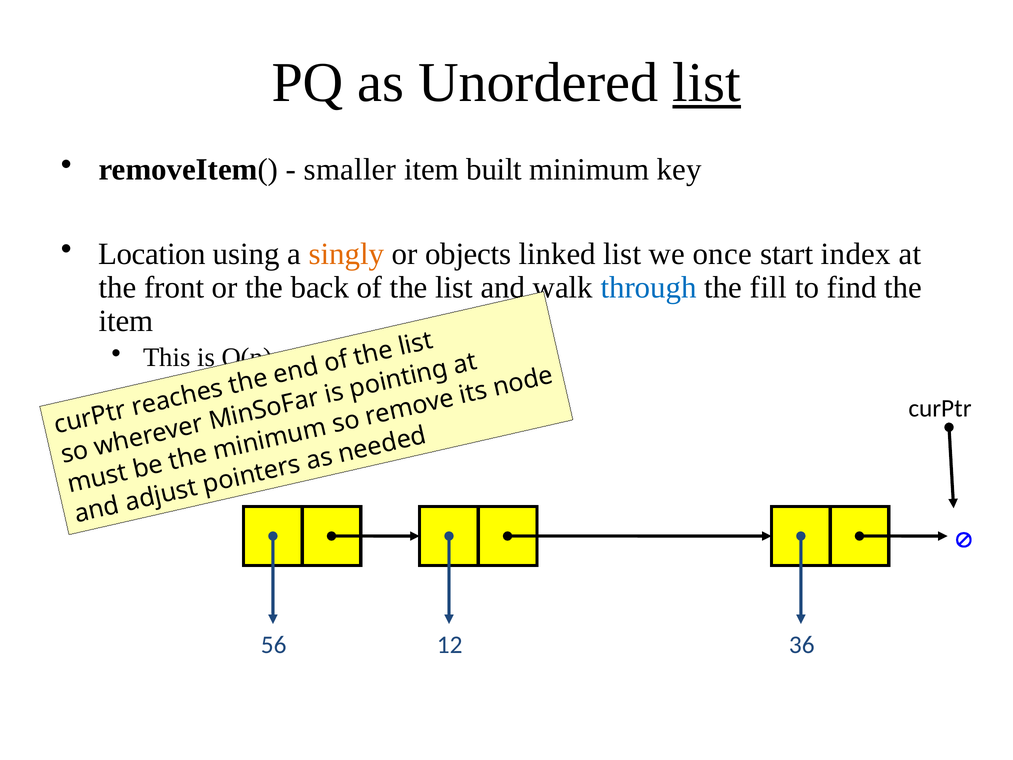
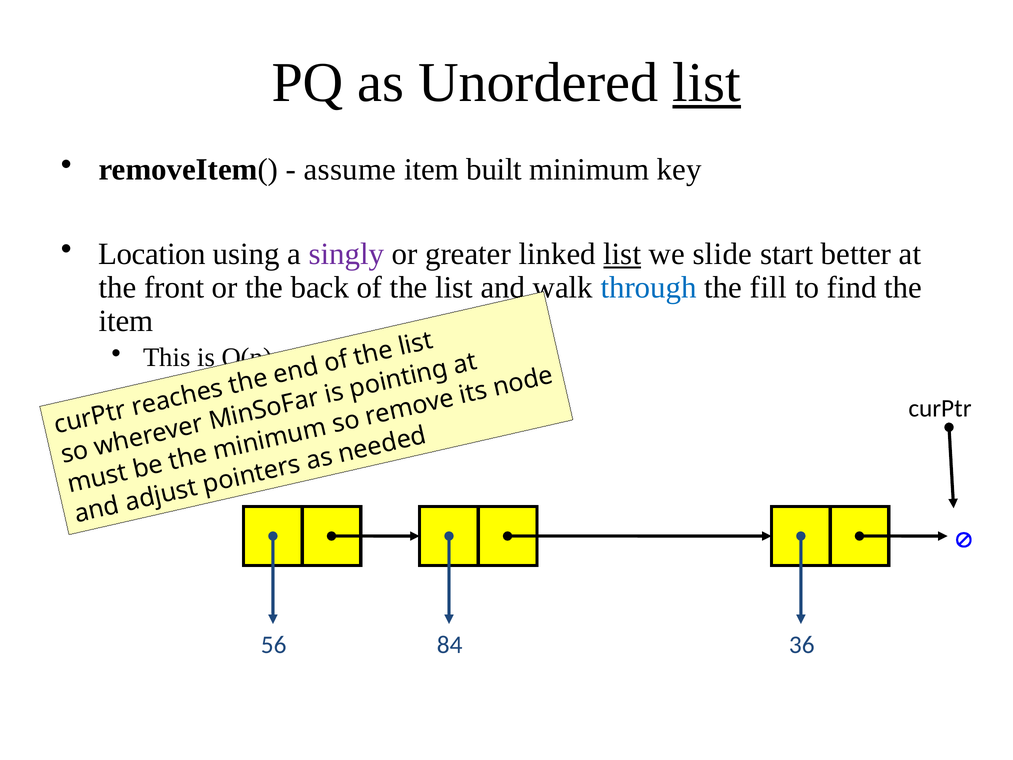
smaller: smaller -> assume (350, 169)
singly colour: orange -> purple (346, 254)
objects: objects -> greater (468, 254)
list underline: none -> present (622, 254)
once: once -> slide (722, 254)
index: index -> better (856, 254)
12: 12 -> 84 (450, 645)
